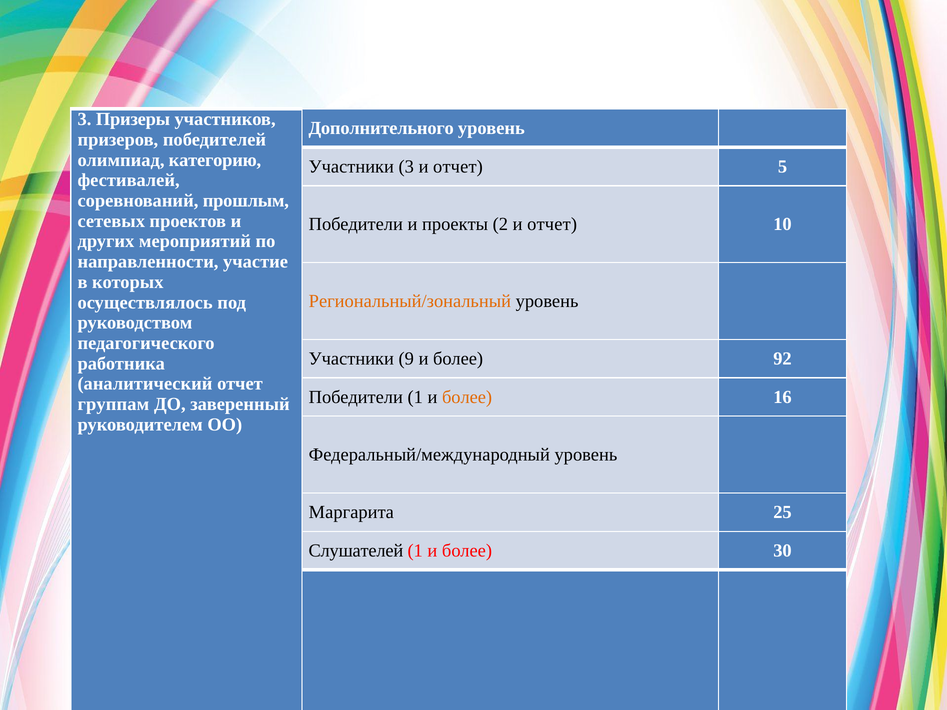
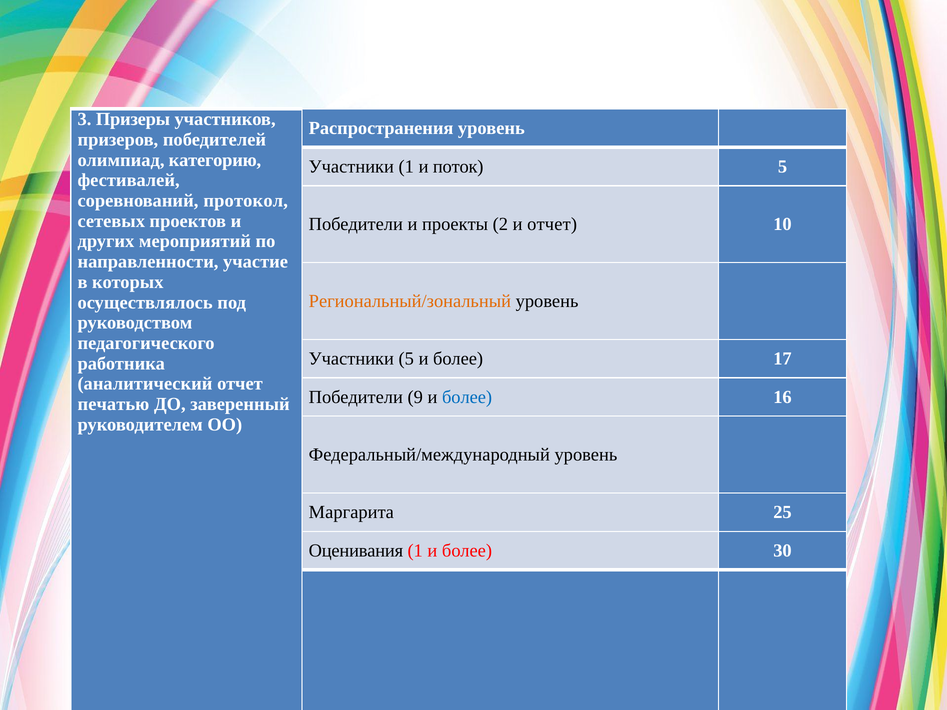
Дополнительного: Дополнительного -> Распространения (381, 128)
Участники 3: 3 -> 1 (406, 167)
отчет: отчет -> поток (458, 167)
прошлым: прошлым -> протокол (246, 201)
Участники 9: 9 -> 5 (406, 359)
92: 92 -> 17 (782, 359)
Победители 1: 1 -> 9 (415, 397)
более colour: orange -> blue (467, 397)
группам: группам -> печатью (113, 404)
Слушателей: Слушателей -> Оценивания (356, 551)
